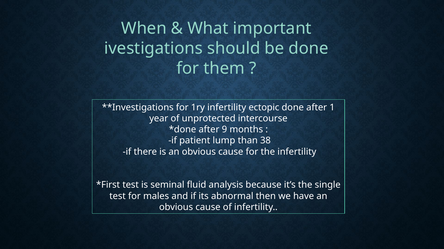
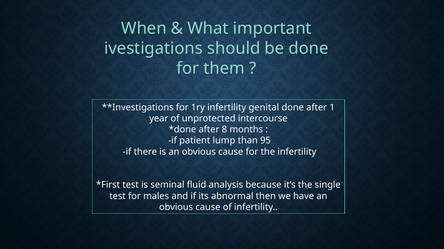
ectopic: ectopic -> genital (264, 108)
9: 9 -> 8 (224, 130)
38: 38 -> 95 (265, 141)
